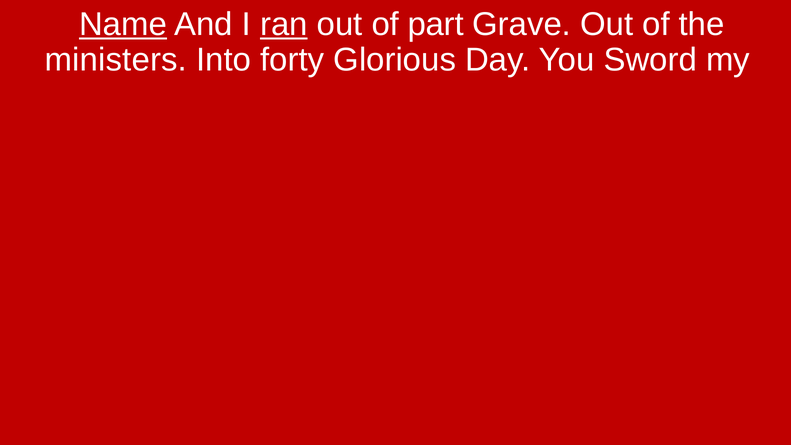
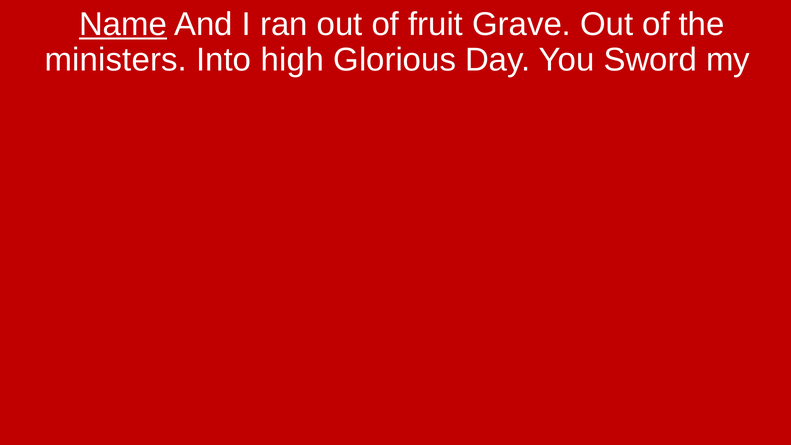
ran underline: present -> none (284, 25)
part: part -> fruit (436, 25)
forty: forty -> high (292, 60)
